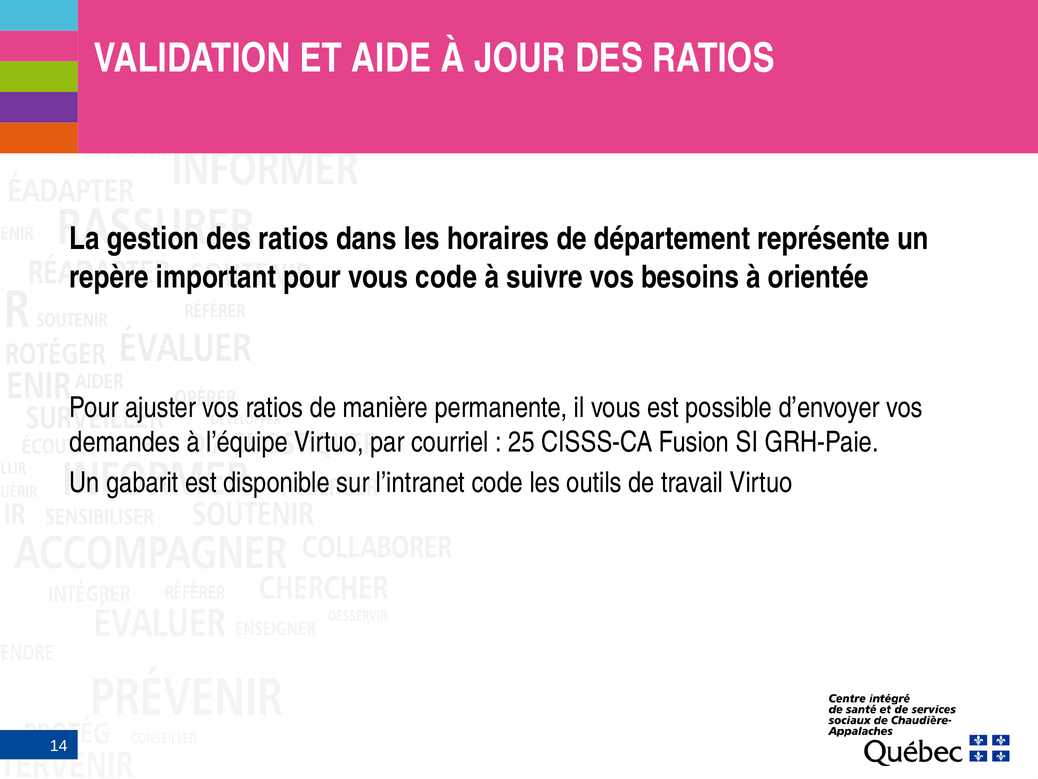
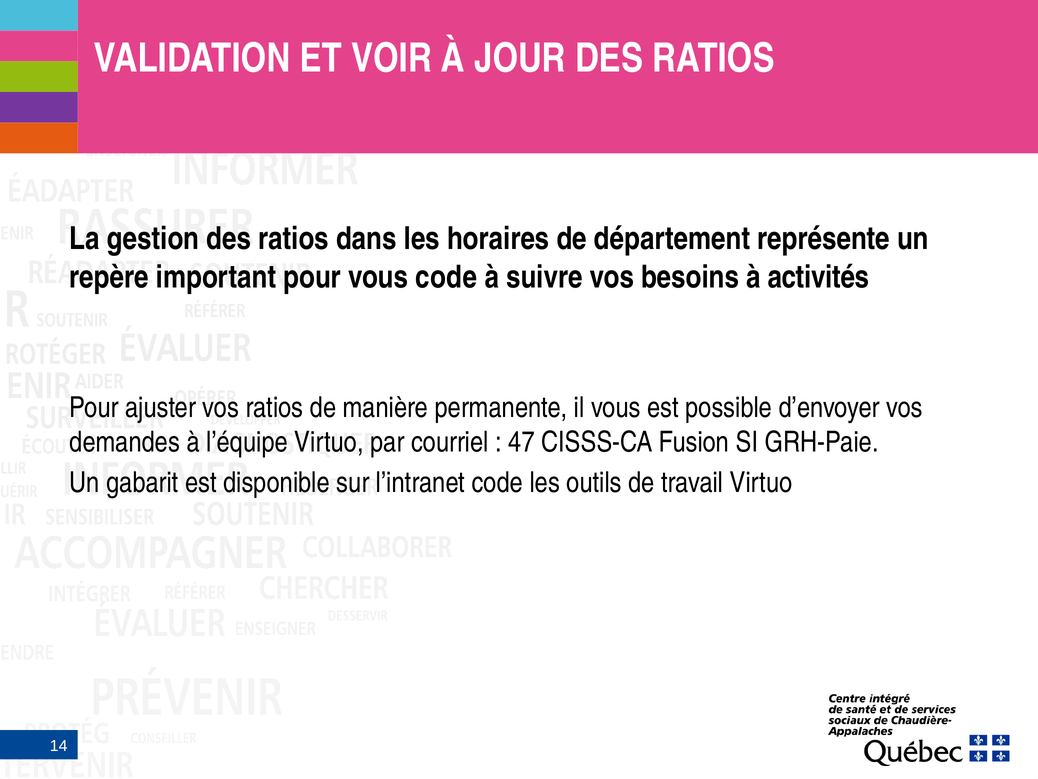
AIDE: AIDE -> VOIR (391, 58)
orientée: orientée -> activités (818, 277)
25: 25 -> 47 (522, 442)
